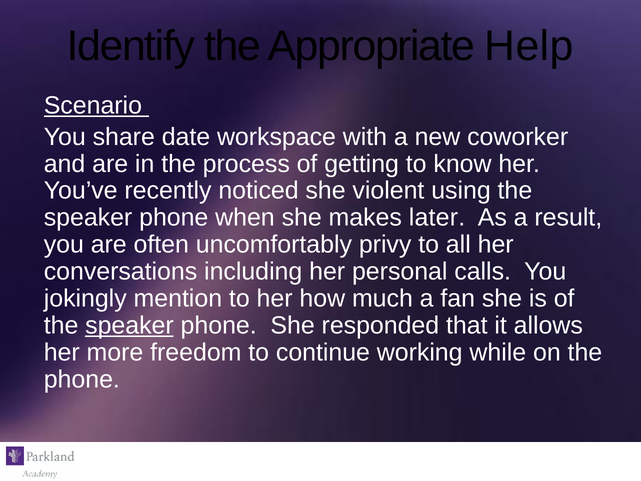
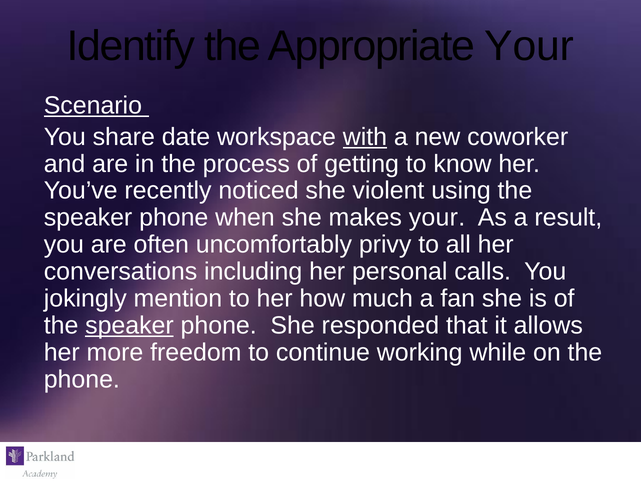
Appropriate Help: Help -> Your (529, 46)
with underline: none -> present (365, 137)
makes later: later -> your (437, 218)
